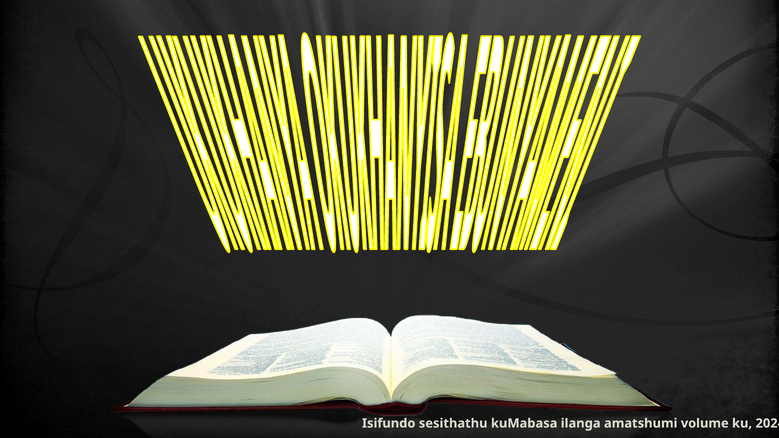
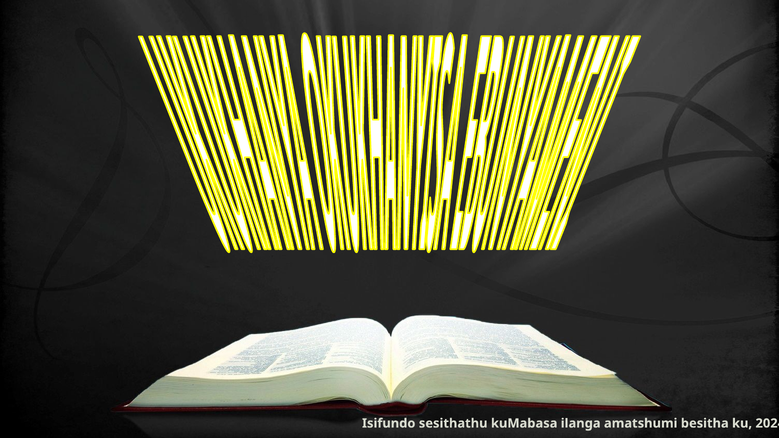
volume: volume -> besitha (705, 424)
